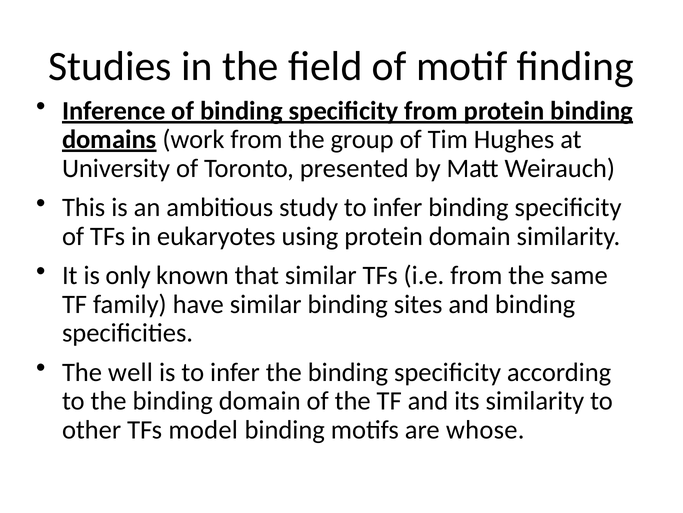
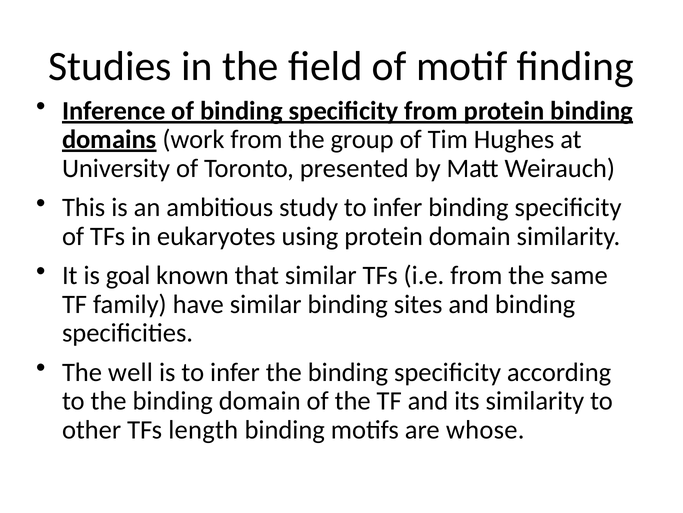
only: only -> goal (128, 275)
model: model -> length (203, 429)
